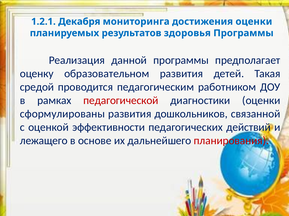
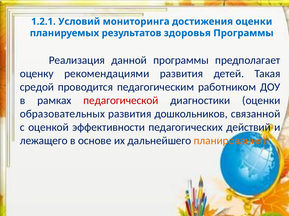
Декабря: Декабря -> Условий (79, 22)
образовательном: образовательном -> рекомендациями (107, 74)
сформулированы: сформулированы -> образовательных (62, 114)
планирования colour: red -> orange (231, 141)
